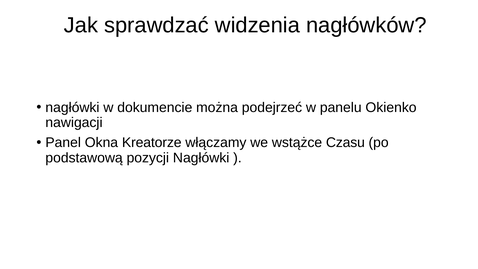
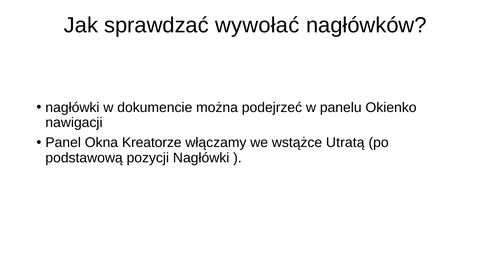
widzenia: widzenia -> wywołać (257, 25)
Czasu: Czasu -> Utratą (345, 143)
